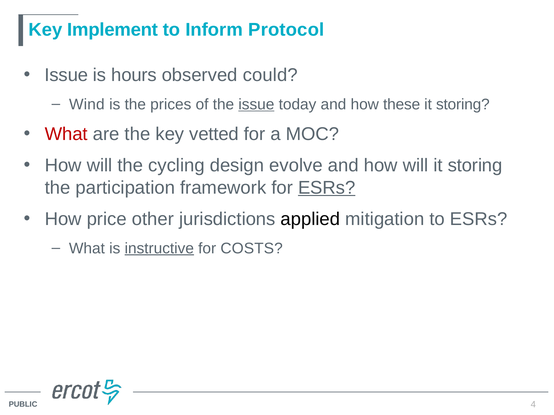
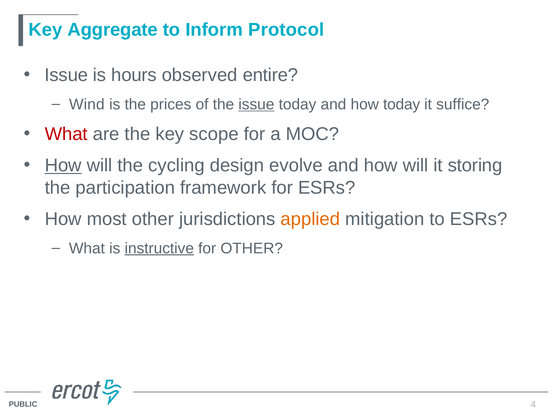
Implement: Implement -> Aggregate (113, 30)
could: could -> entire (270, 75)
how these: these -> today (402, 104)
storing: storing -> suffice (463, 104)
vetted: vetted -> scope (214, 134)
How underline: none -> present (63, 166)
ESRs underline: present -> none (327, 188)
price: price -> most (107, 219)
applied colour: black -> orange (310, 219)
for COSTS: COSTS -> OTHER (252, 249)
